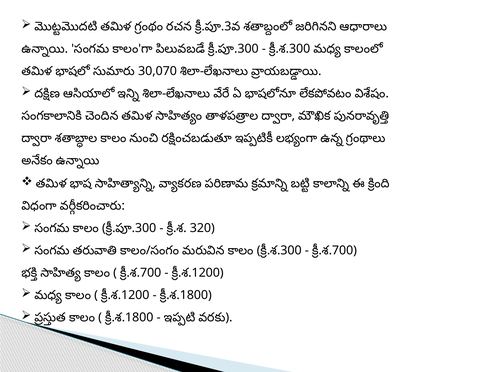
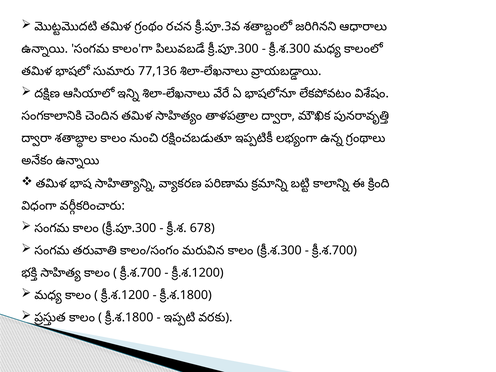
30,070: 30,070 -> 77,136 (157, 71)
320: 320 -> 678 (202, 228)
